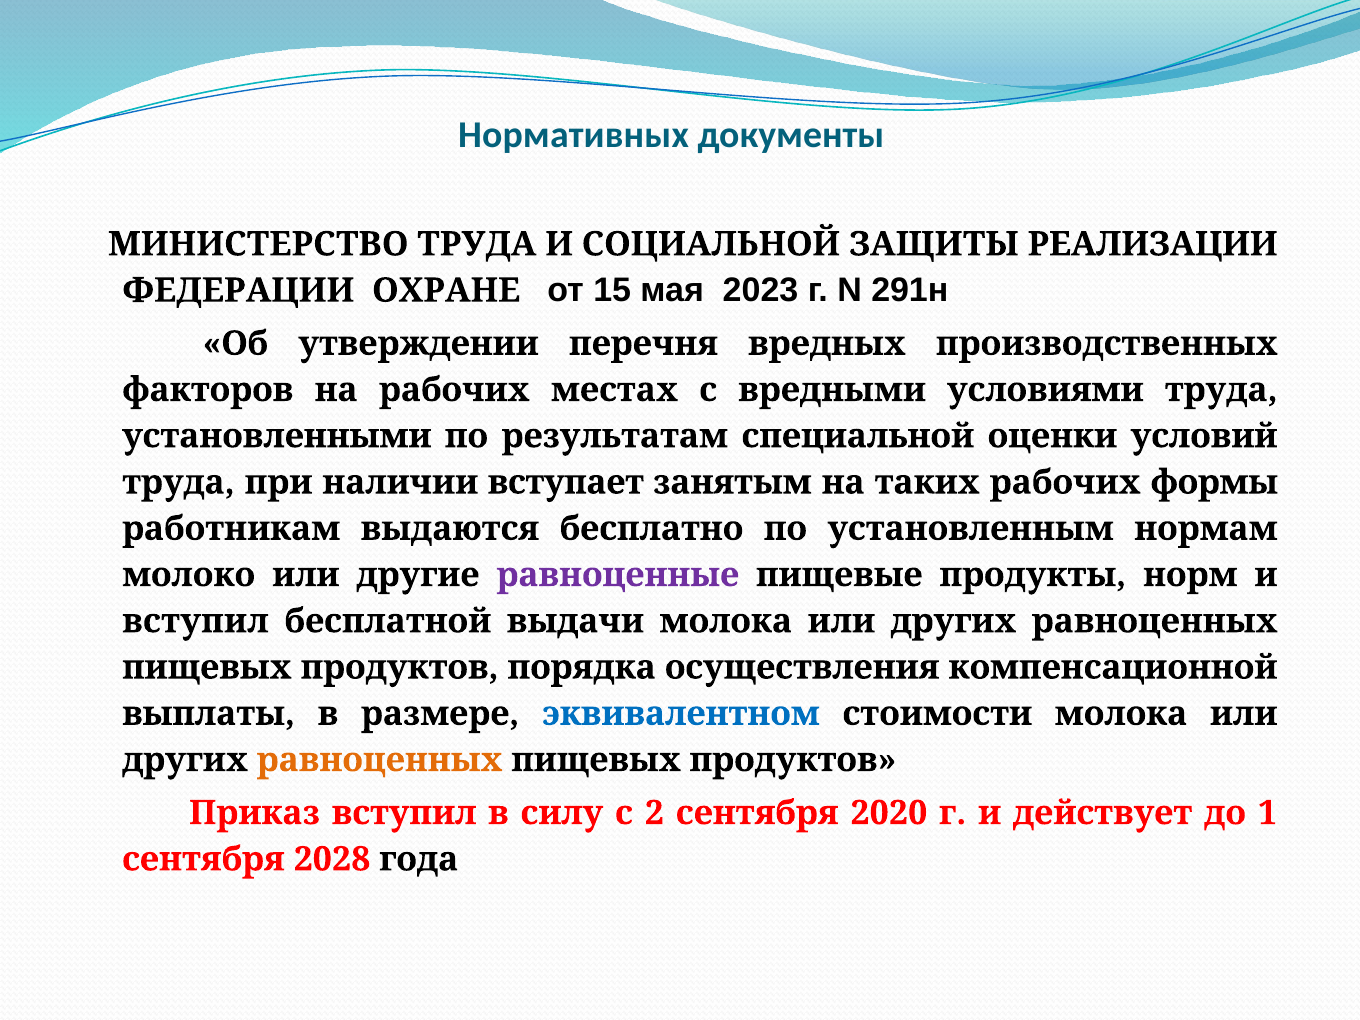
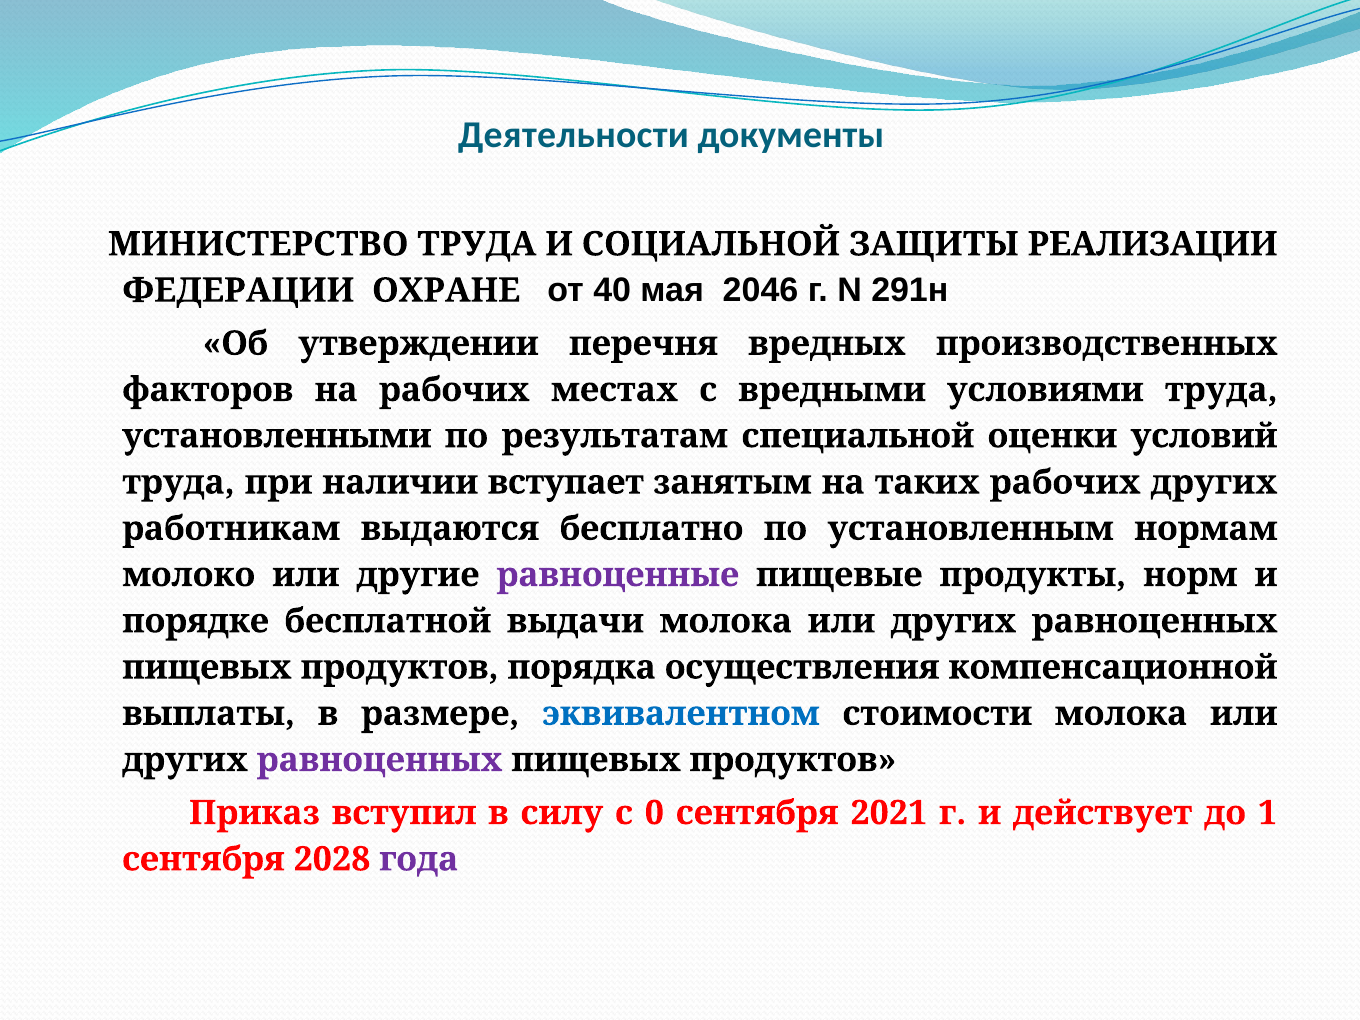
Нормативных: Нормативных -> Деятельности (573, 135)
15: 15 -> 40 (612, 290)
2023: 2023 -> 2046 (761, 290)
рабочих формы: формы -> других (1214, 482)
вступил: вступил -> порядке (196, 621)
равноценных colour: orange -> purple (380, 760)
2: 2 -> 0 (654, 813)
2020: 2020 -> 2021 (889, 813)
года colour: black -> purple (419, 859)
